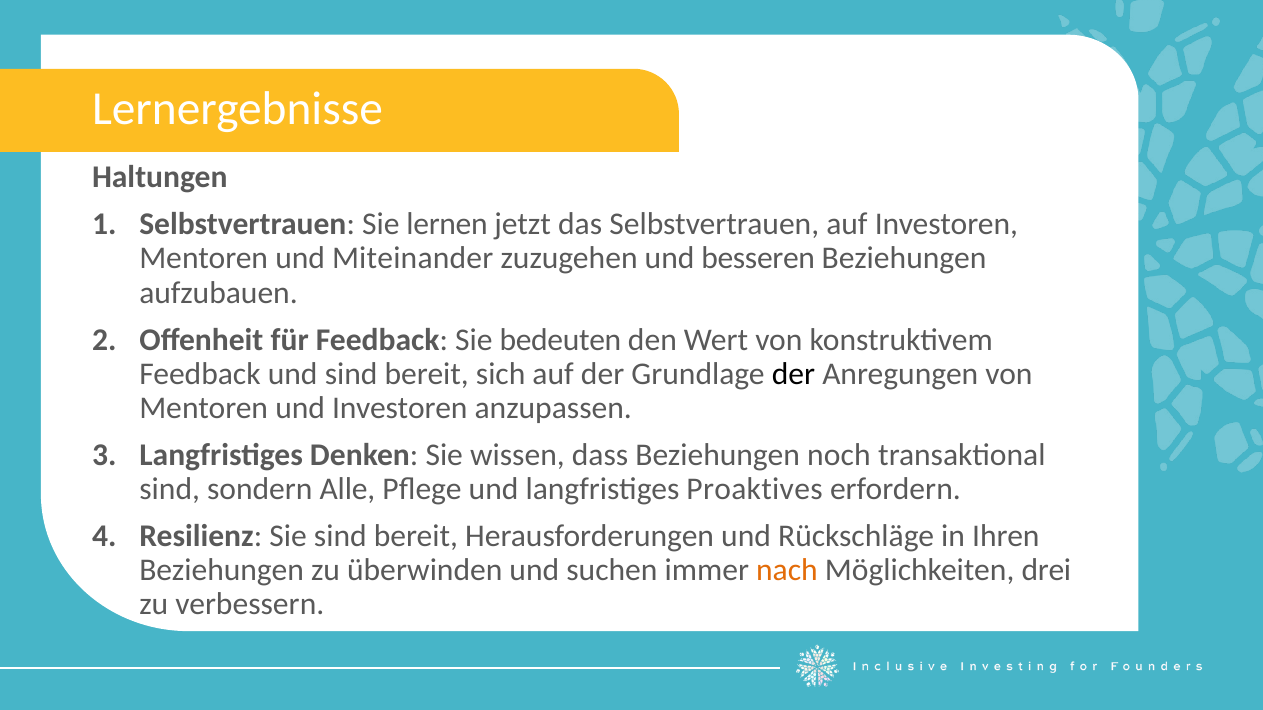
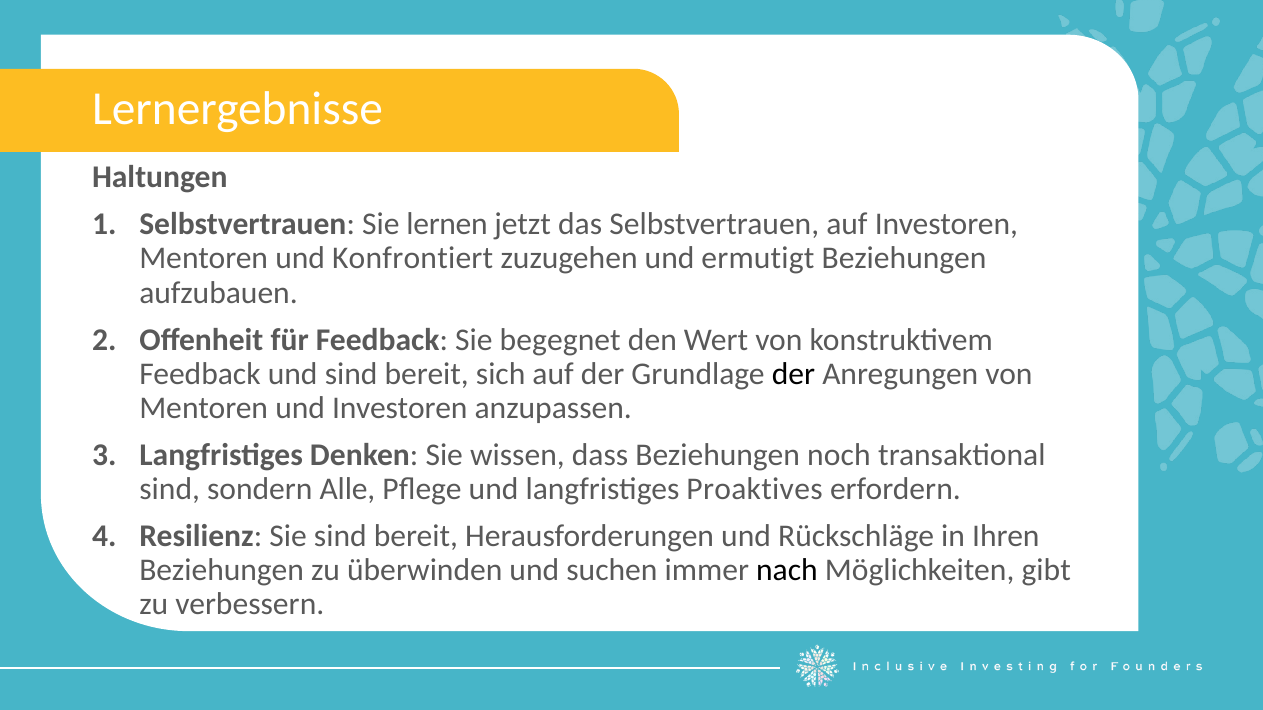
Miteinander: Miteinander -> Konfrontiert (413, 259)
besseren: besseren -> ermutigt (758, 259)
bedeuten: bedeuten -> begegnet (560, 340)
nach colour: orange -> black (787, 571)
drei: drei -> gibt (1046, 571)
